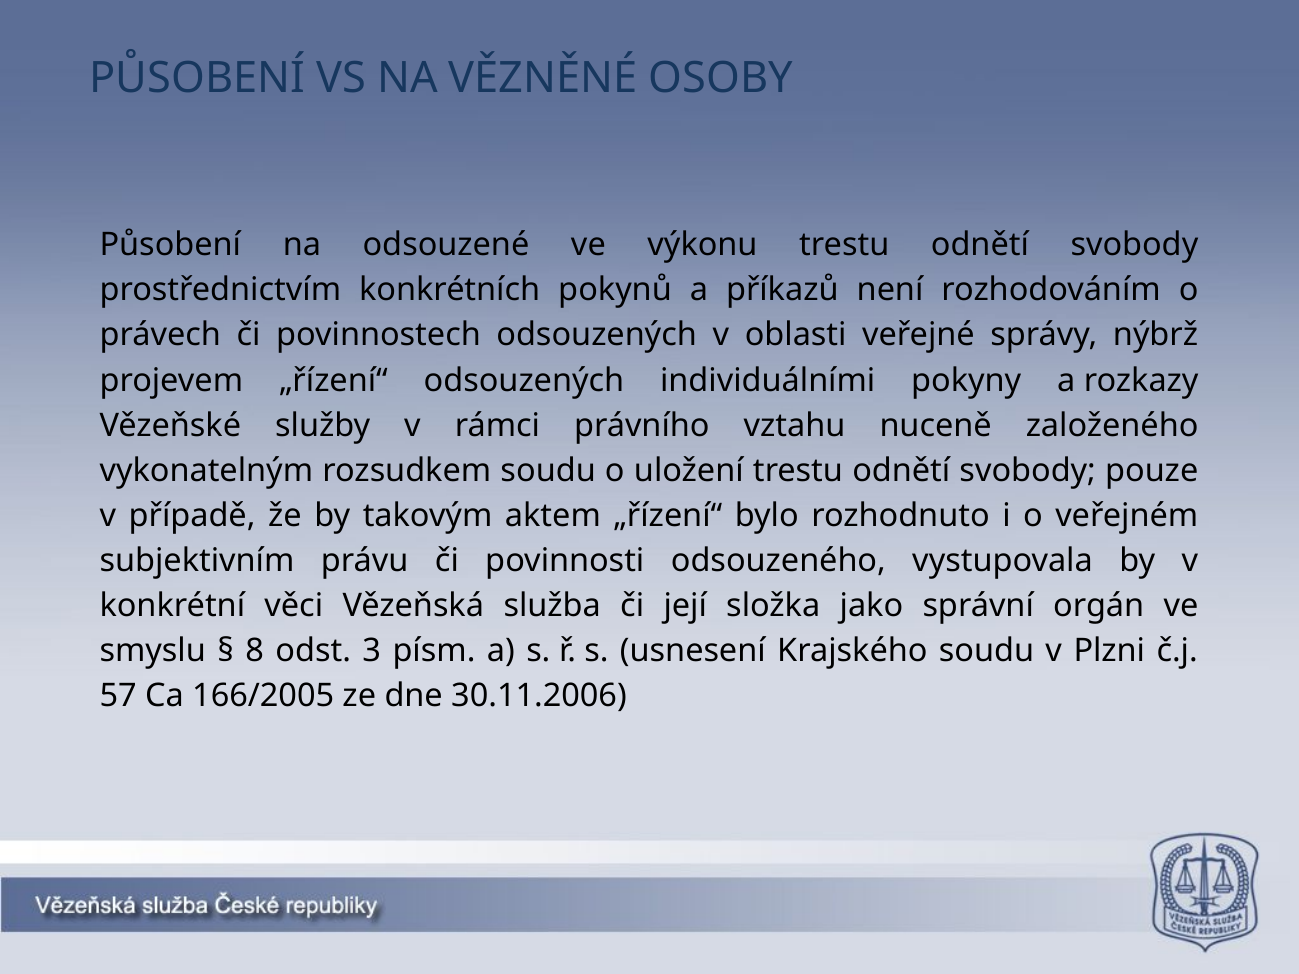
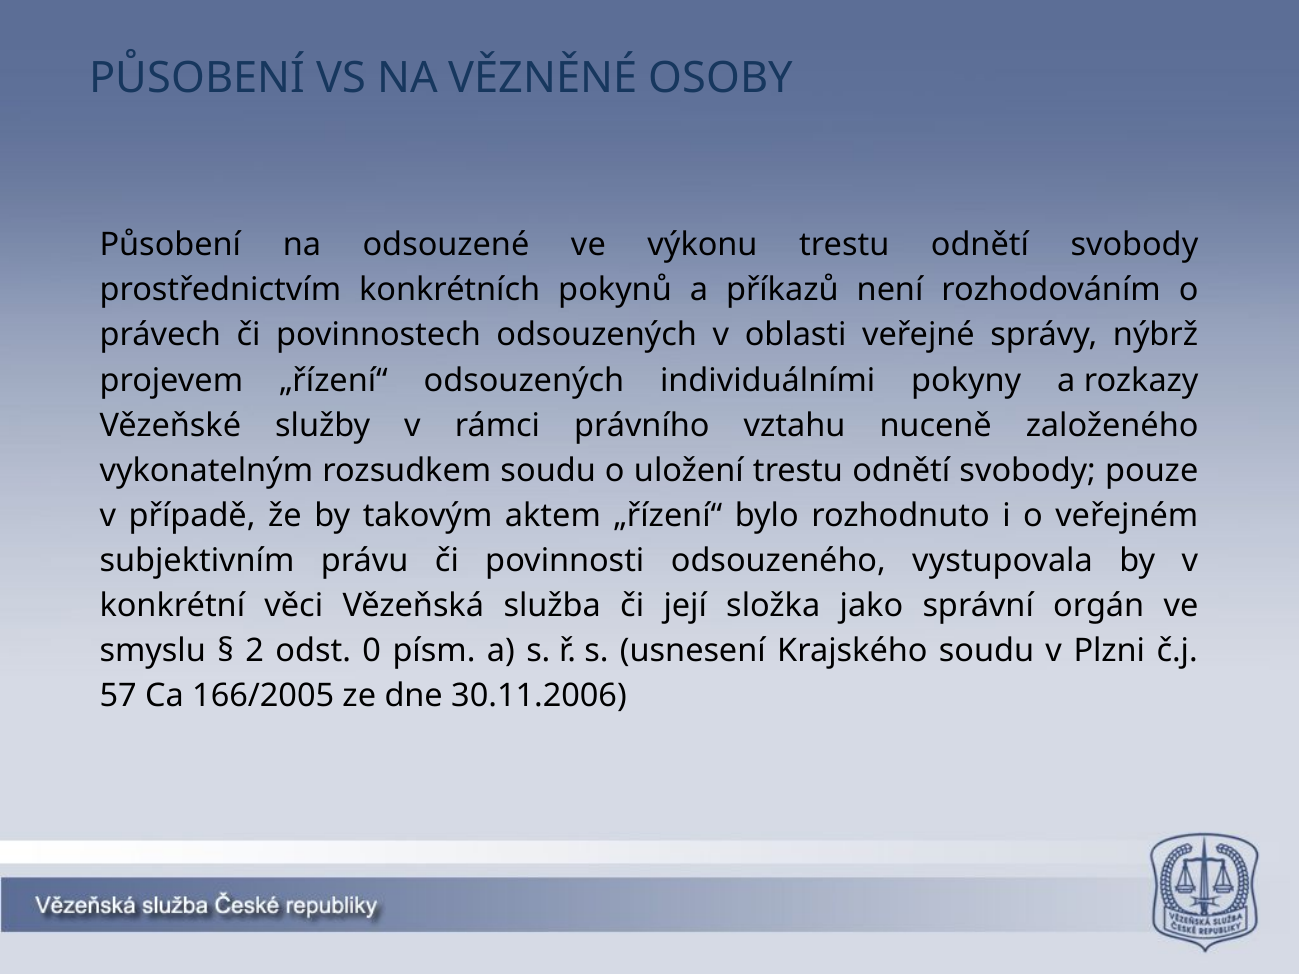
8: 8 -> 2 (255, 651)
3: 3 -> 0 (372, 651)
